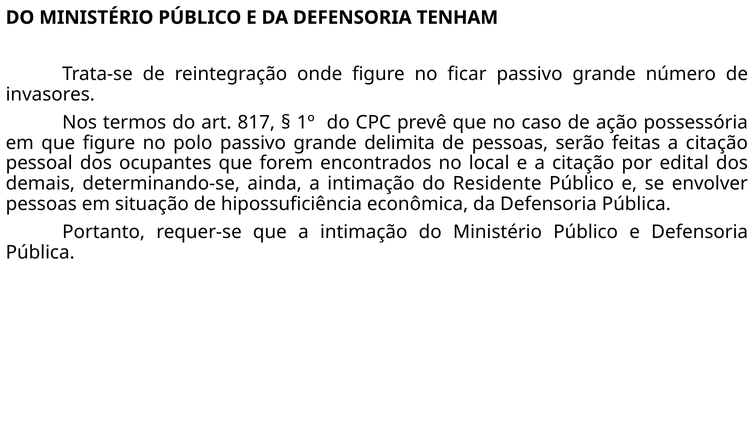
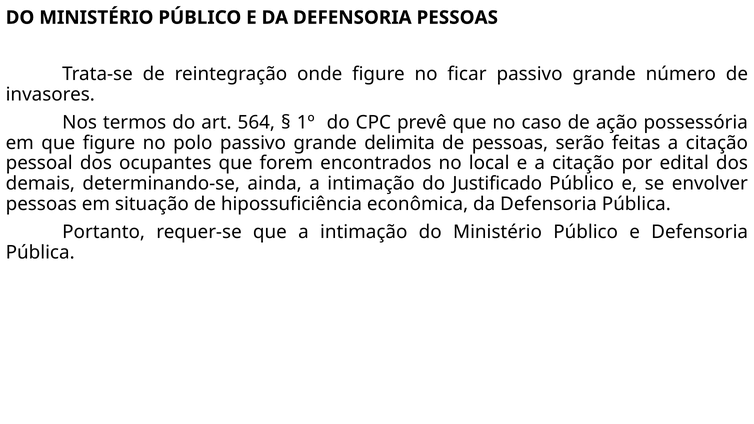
DEFENSORIA TENHAM: TENHAM -> PESSOAS (457, 18)
817: 817 -> 564 (256, 123)
Residente: Residente -> Justificado (497, 184)
